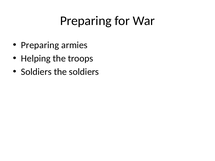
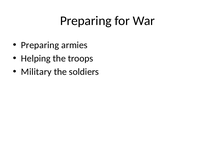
Soldiers: Soldiers -> Military (36, 72)
